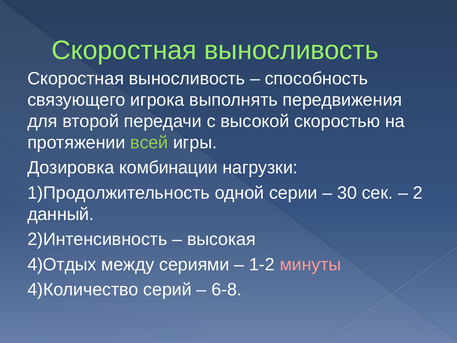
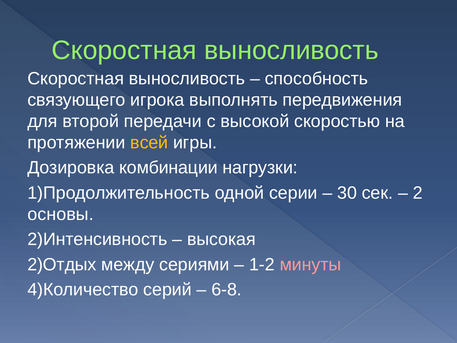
всей colour: light green -> yellow (149, 142)
данный: данный -> основы (61, 214)
4)Отдых: 4)Отдых -> 2)Отдых (62, 264)
